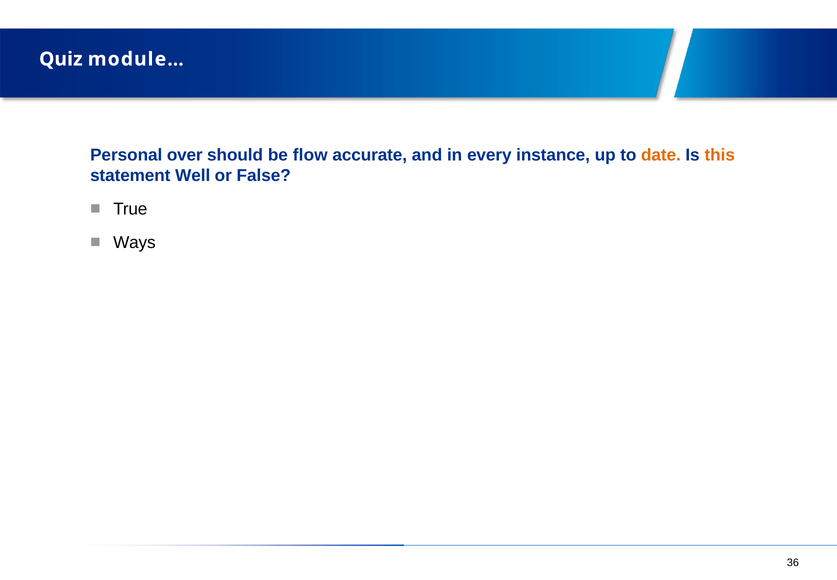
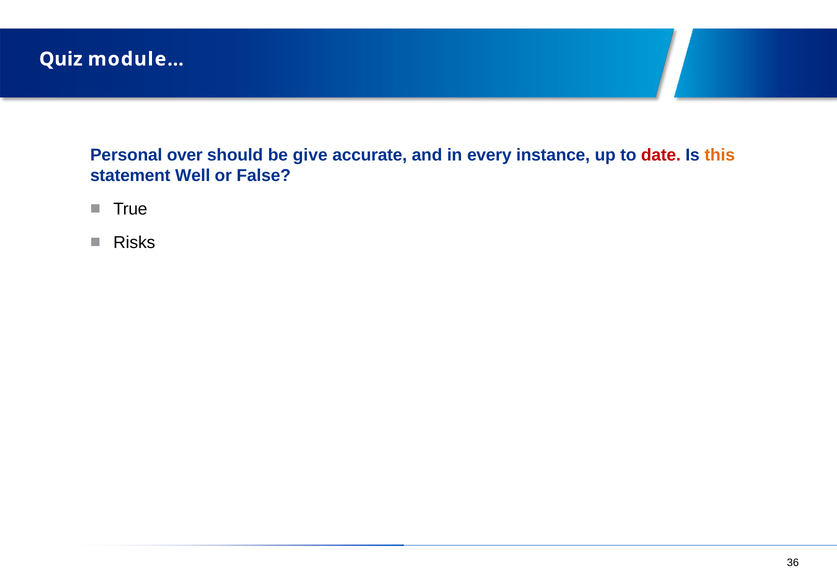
flow: flow -> give (310, 155)
date colour: orange -> red (661, 155)
Ways: Ways -> Risks (134, 242)
